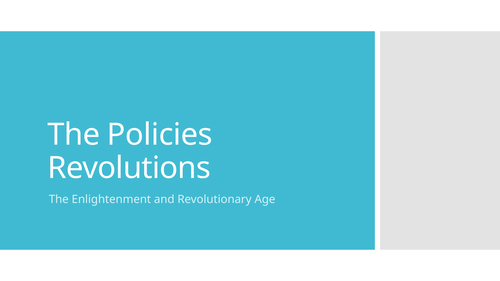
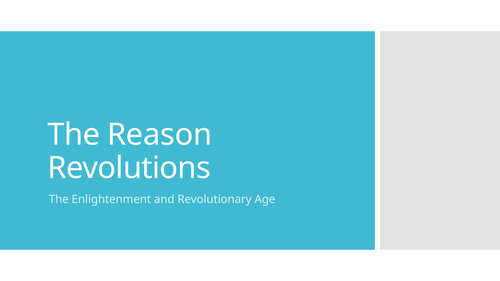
Policies: Policies -> Reason (160, 135)
